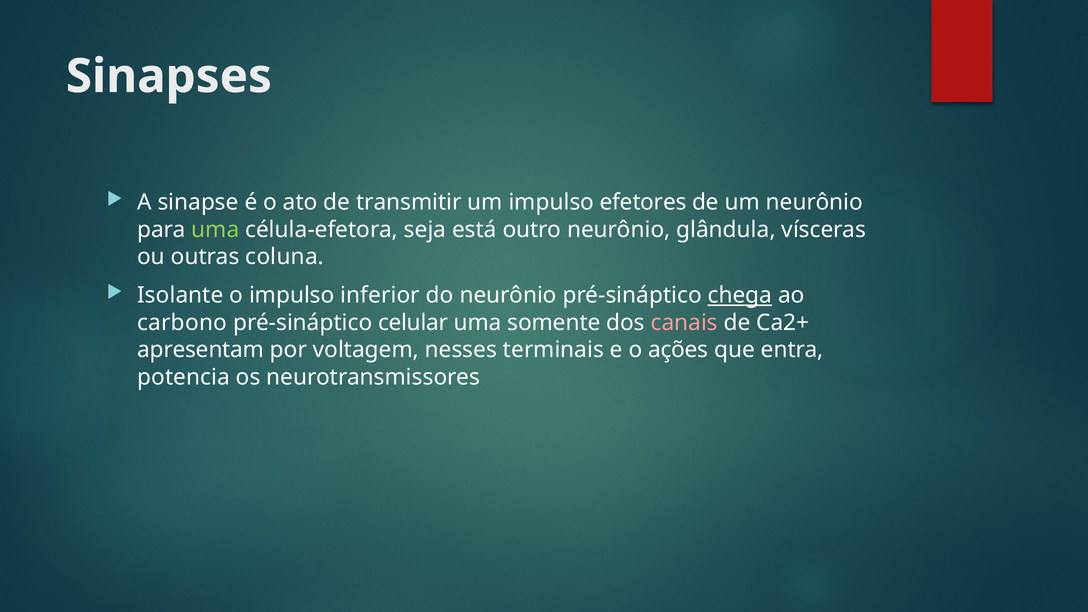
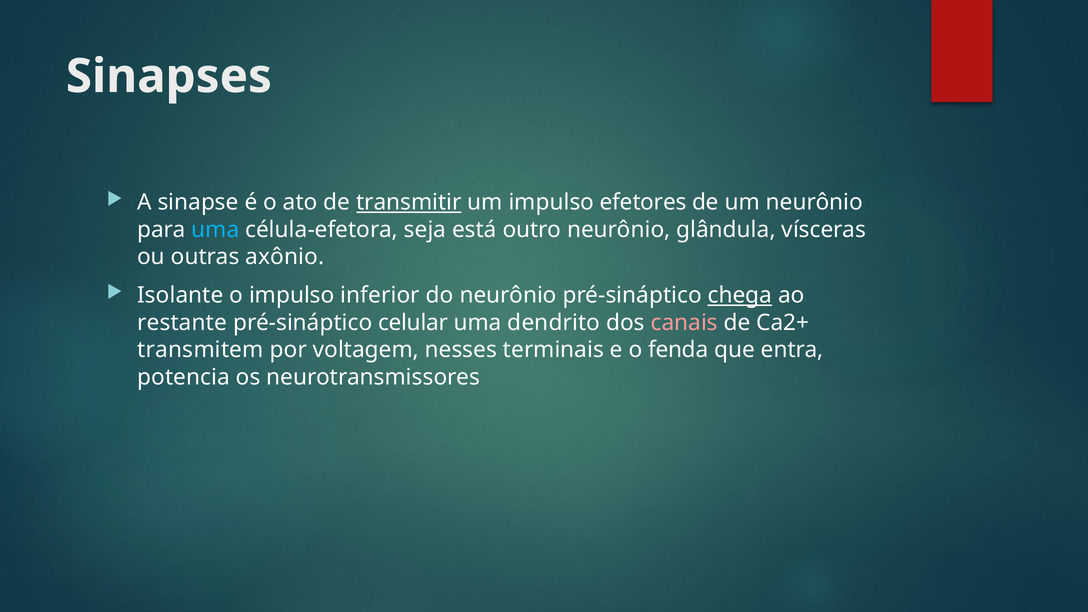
transmitir underline: none -> present (409, 202)
uma colour: light green -> light blue (215, 230)
coluna: coluna -> axônio (285, 257)
carbono: carbono -> restante (182, 323)
somente: somente -> dendrito (554, 323)
apresentam: apresentam -> transmitem (200, 350)
ações: ações -> fenda (678, 350)
